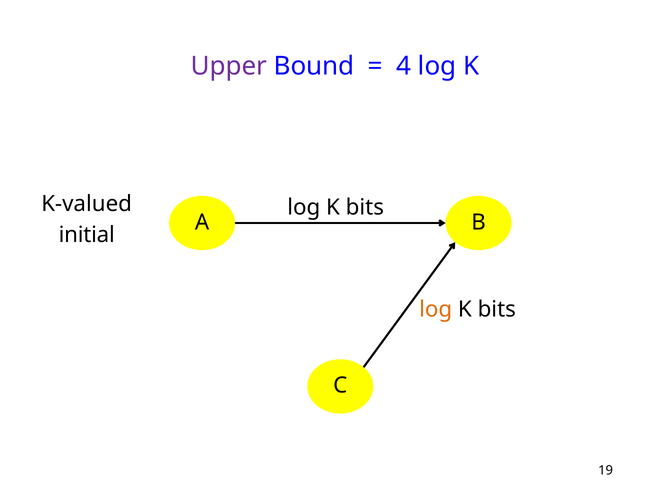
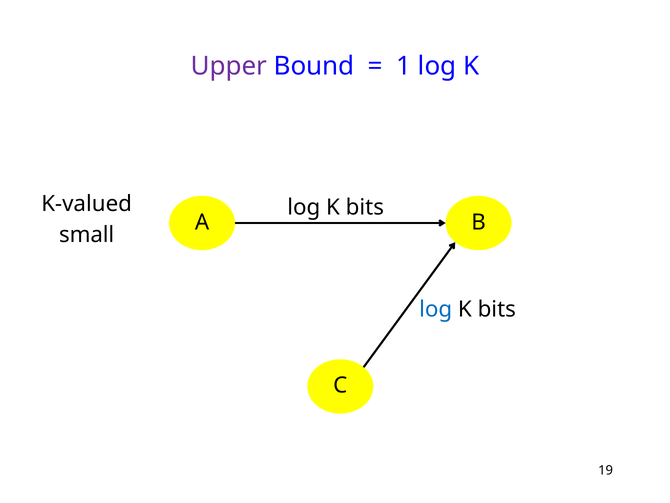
4: 4 -> 1 (404, 66)
initial: initial -> small (87, 235)
log colour: orange -> blue (436, 309)
